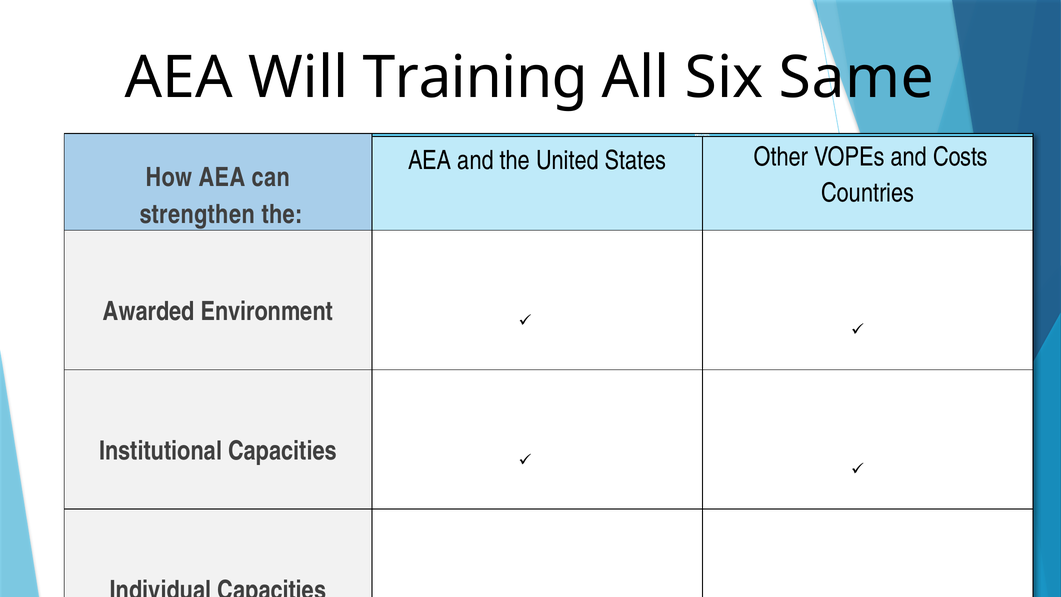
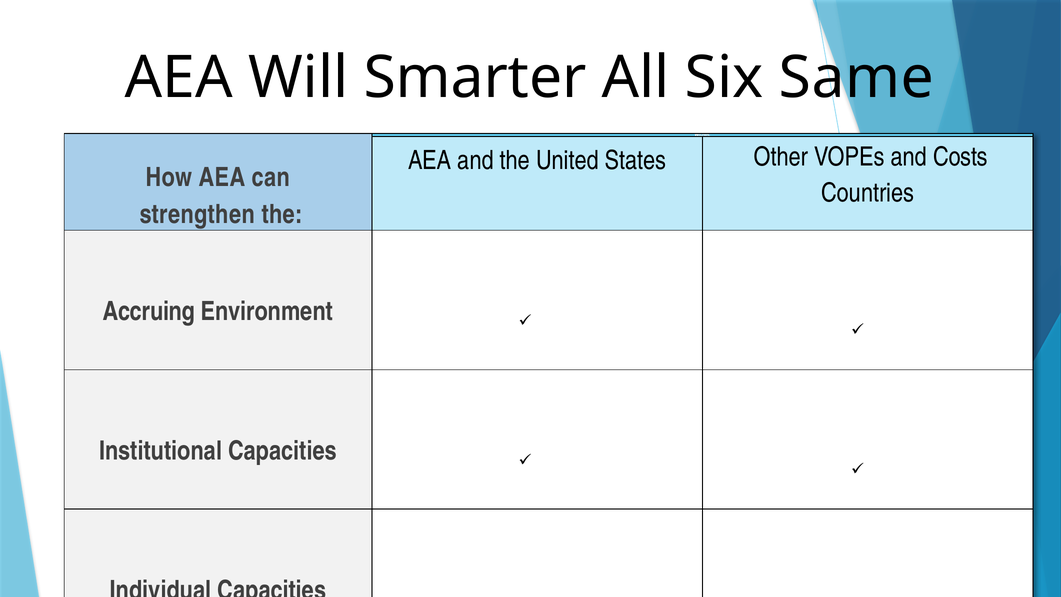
Training: Training -> Smarter (475, 78)
Awarded: Awarded -> Accruing (149, 311)
